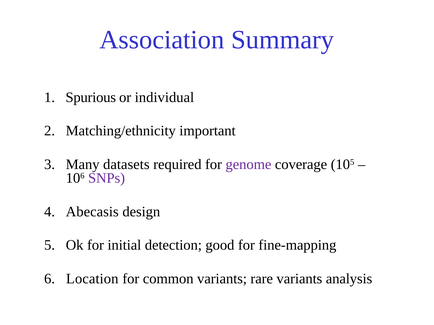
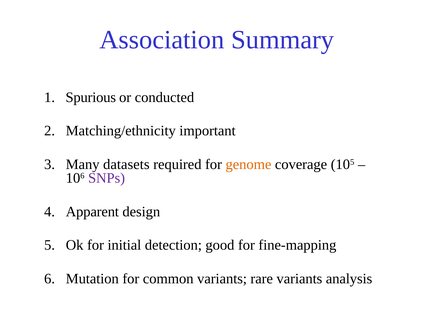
individual: individual -> conducted (165, 97)
genome colour: purple -> orange (248, 165)
Abecasis: Abecasis -> Apparent (92, 212)
Location: Location -> Mutation (92, 279)
